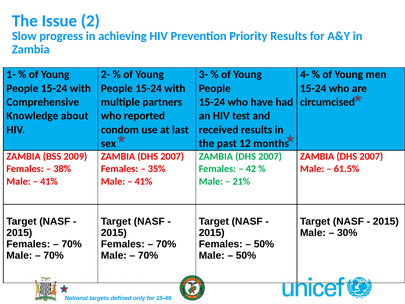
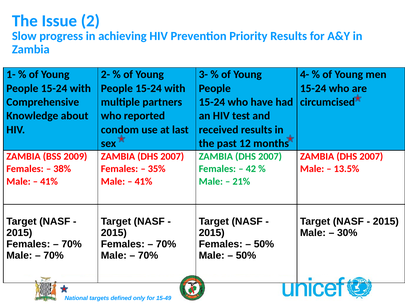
61.5%: 61.5% -> 13.5% (347, 169)
